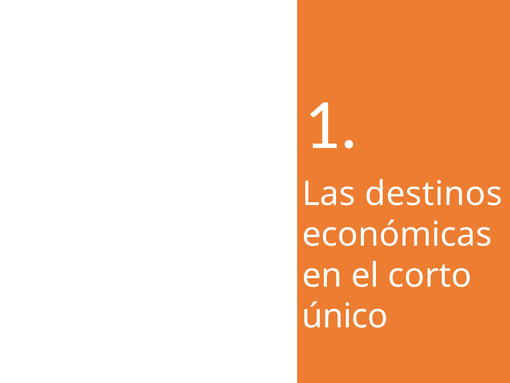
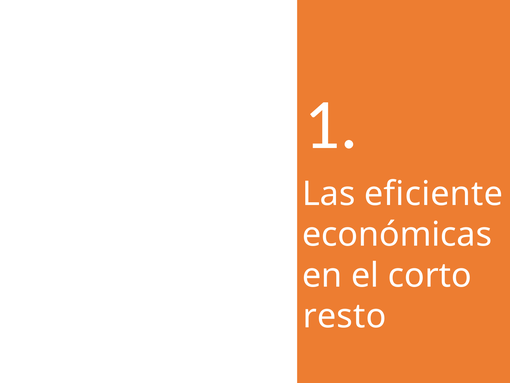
destinos: destinos -> eficiente (434, 194)
único: único -> resto (345, 316)
